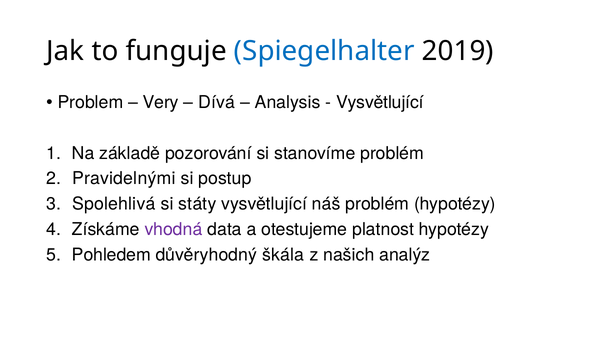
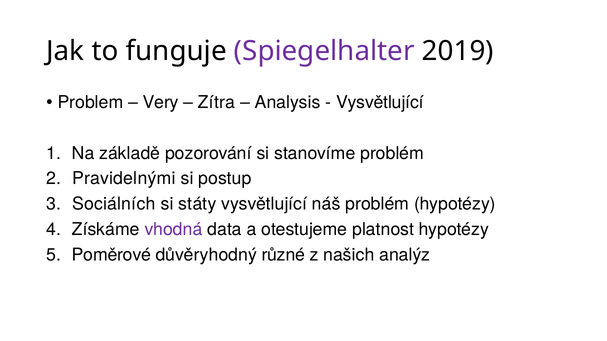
Spiegelhalter colour: blue -> purple (324, 51)
Dívá: Dívá -> Zítra (217, 103)
Spolehlivá: Spolehlivá -> Sociálních (114, 204)
Pohledem: Pohledem -> Poměrové (111, 255)
škála: škála -> různé (283, 255)
